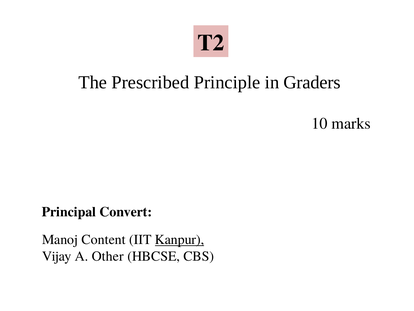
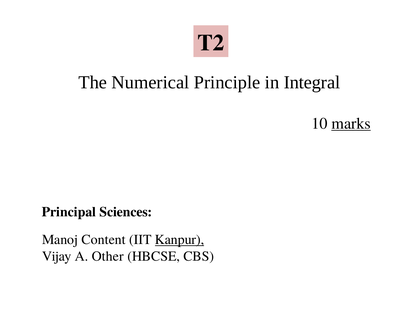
Prescribed: Prescribed -> Numerical (150, 82)
Graders: Graders -> Integral (312, 82)
marks underline: none -> present (351, 123)
Convert: Convert -> Sciences (126, 212)
